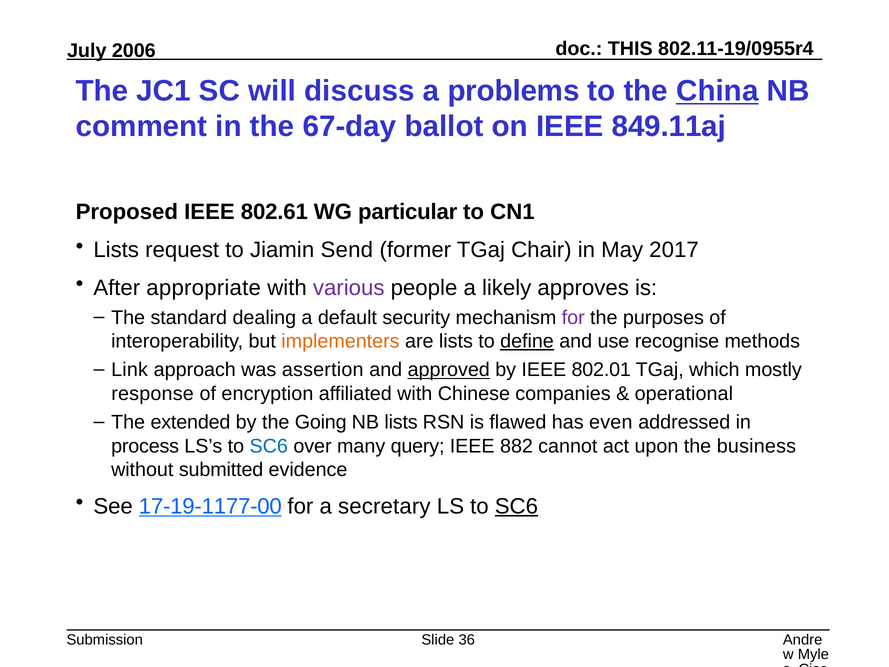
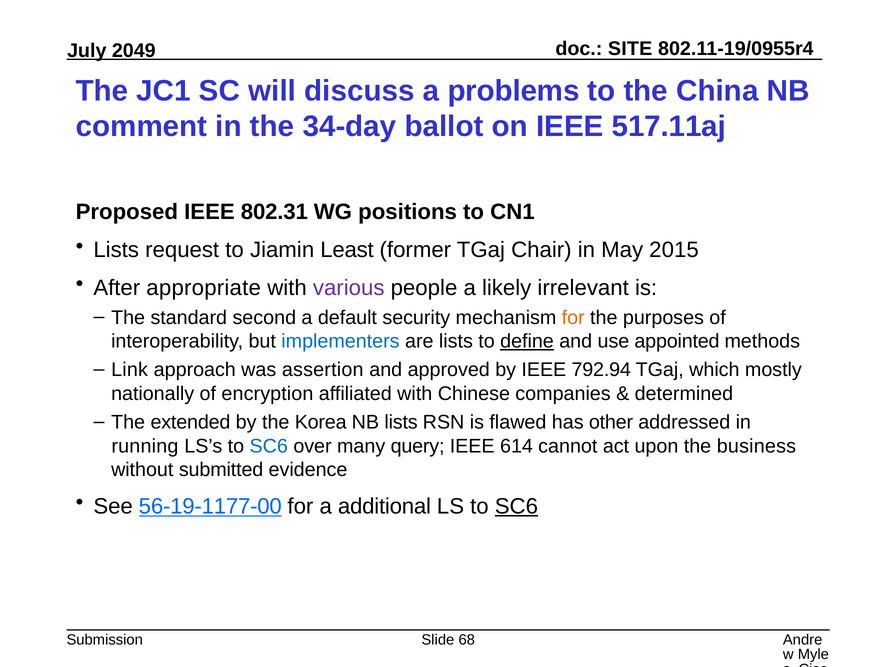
THIS: THIS -> SITE (630, 49)
2006: 2006 -> 2049 (134, 51)
China underline: present -> none (717, 91)
67-day: 67-day -> 34-day (350, 127)
849.11aj: 849.11aj -> 517.11aj (669, 127)
802.61: 802.61 -> 802.31 (274, 212)
particular: particular -> positions (408, 212)
Send: Send -> Least (347, 250)
2017: 2017 -> 2015 (674, 250)
approves: approves -> irrelevant (583, 288)
dealing: dealing -> second (264, 318)
for colour: purple -> orange (573, 318)
implementers colour: orange -> blue (340, 341)
recognise: recognise -> appointed (677, 341)
approved underline: present -> none (449, 370)
802.01: 802.01 -> 792.94 (601, 370)
response: response -> nationally (153, 394)
operational: operational -> determined (684, 394)
Going: Going -> Korea (321, 422)
even: even -> other (611, 422)
process: process -> running (145, 446)
882: 882 -> 614 (516, 446)
17-19-1177-00: 17-19-1177-00 -> 56-19-1177-00 (210, 506)
secretary: secretary -> additional (384, 506)
36: 36 -> 68 (467, 639)
